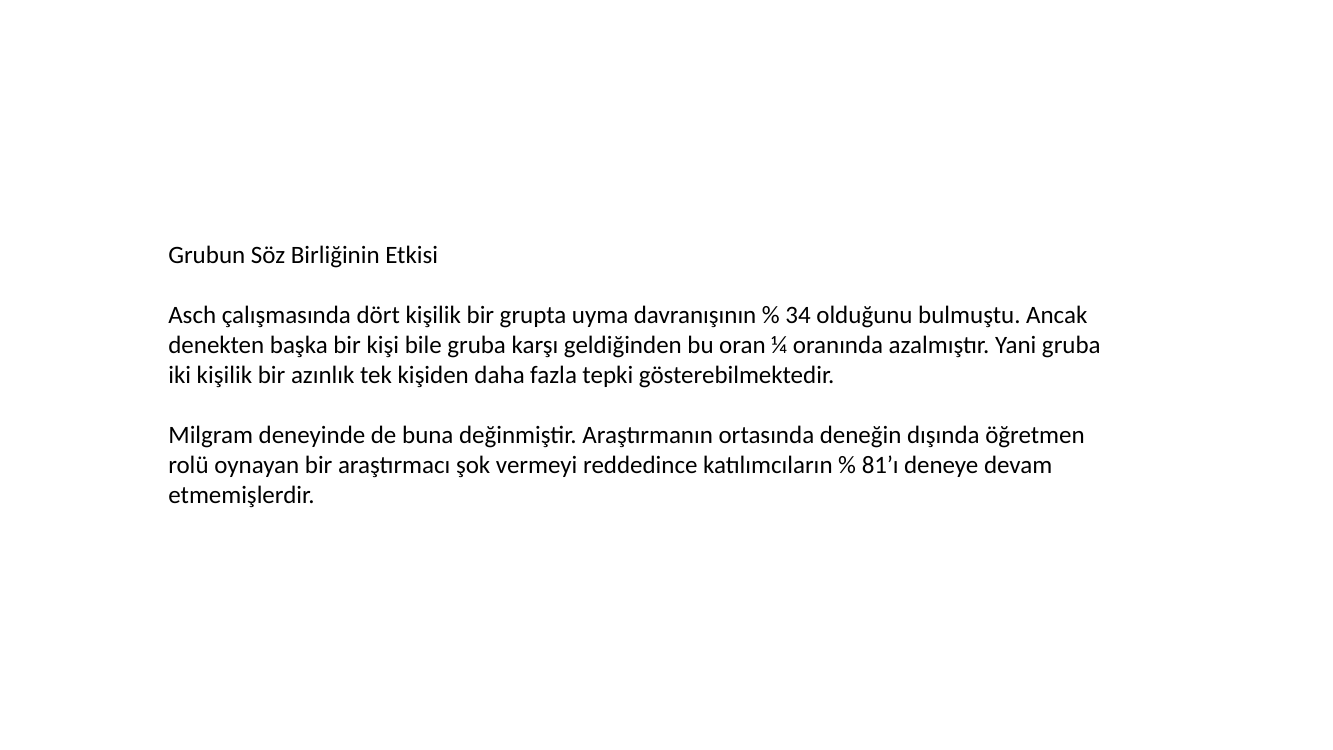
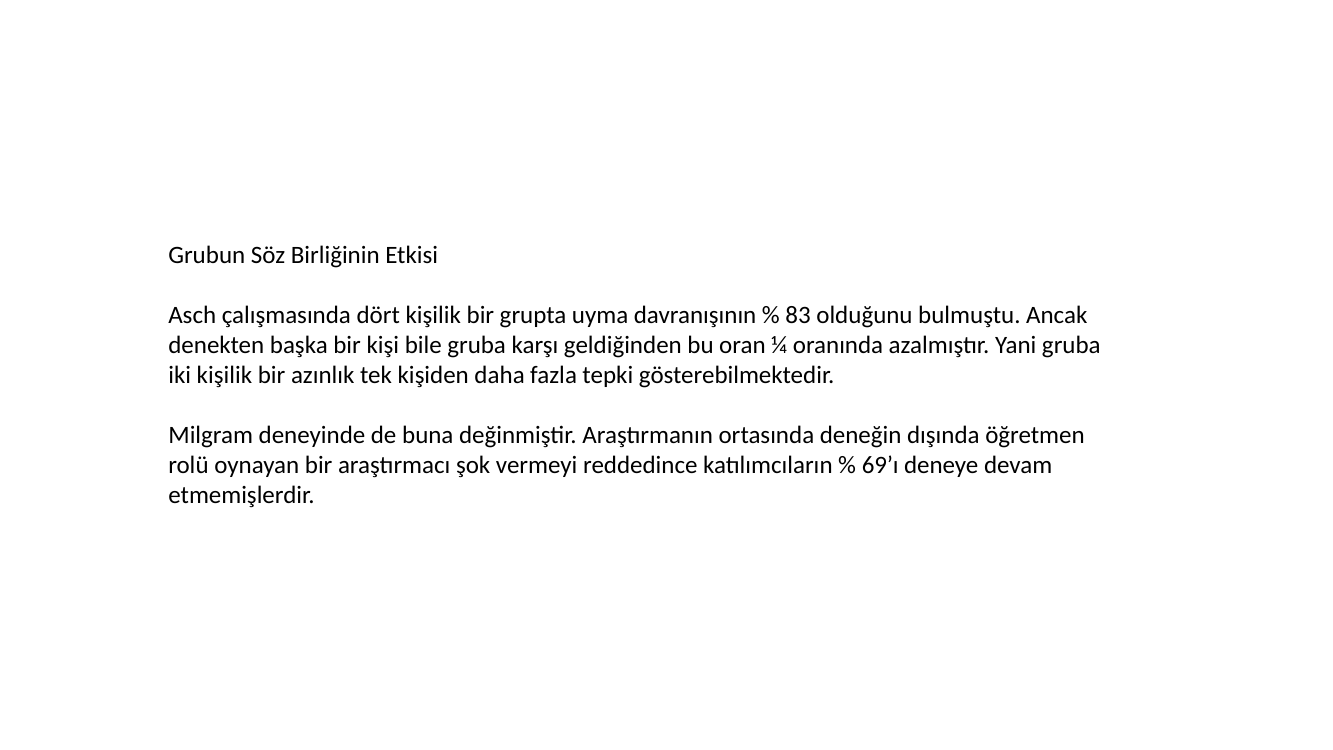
34: 34 -> 83 (798, 315)
81’ı: 81’ı -> 69’ı (880, 465)
